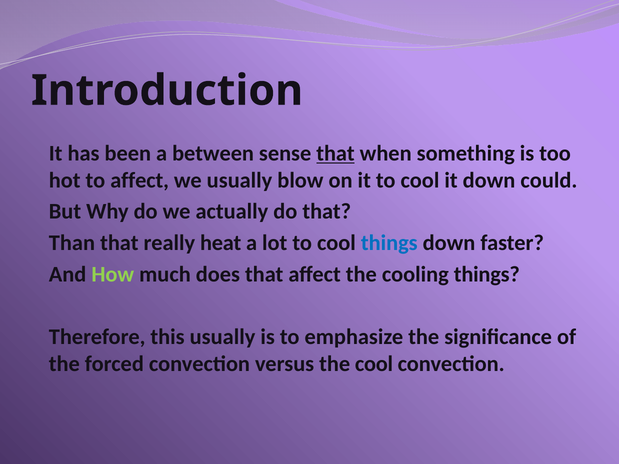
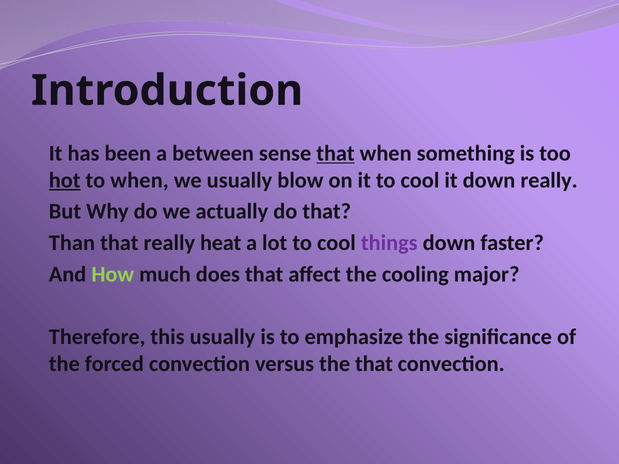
hot underline: none -> present (65, 180)
to affect: affect -> when (139, 180)
down could: could -> really (549, 180)
things colour: blue -> purple (389, 243)
cooling things: things -> major (487, 274)
the cool: cool -> that (374, 364)
